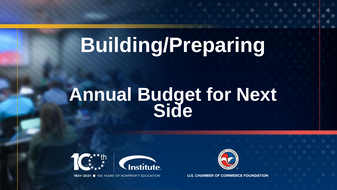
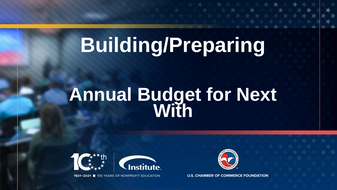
Side: Side -> With (173, 111)
